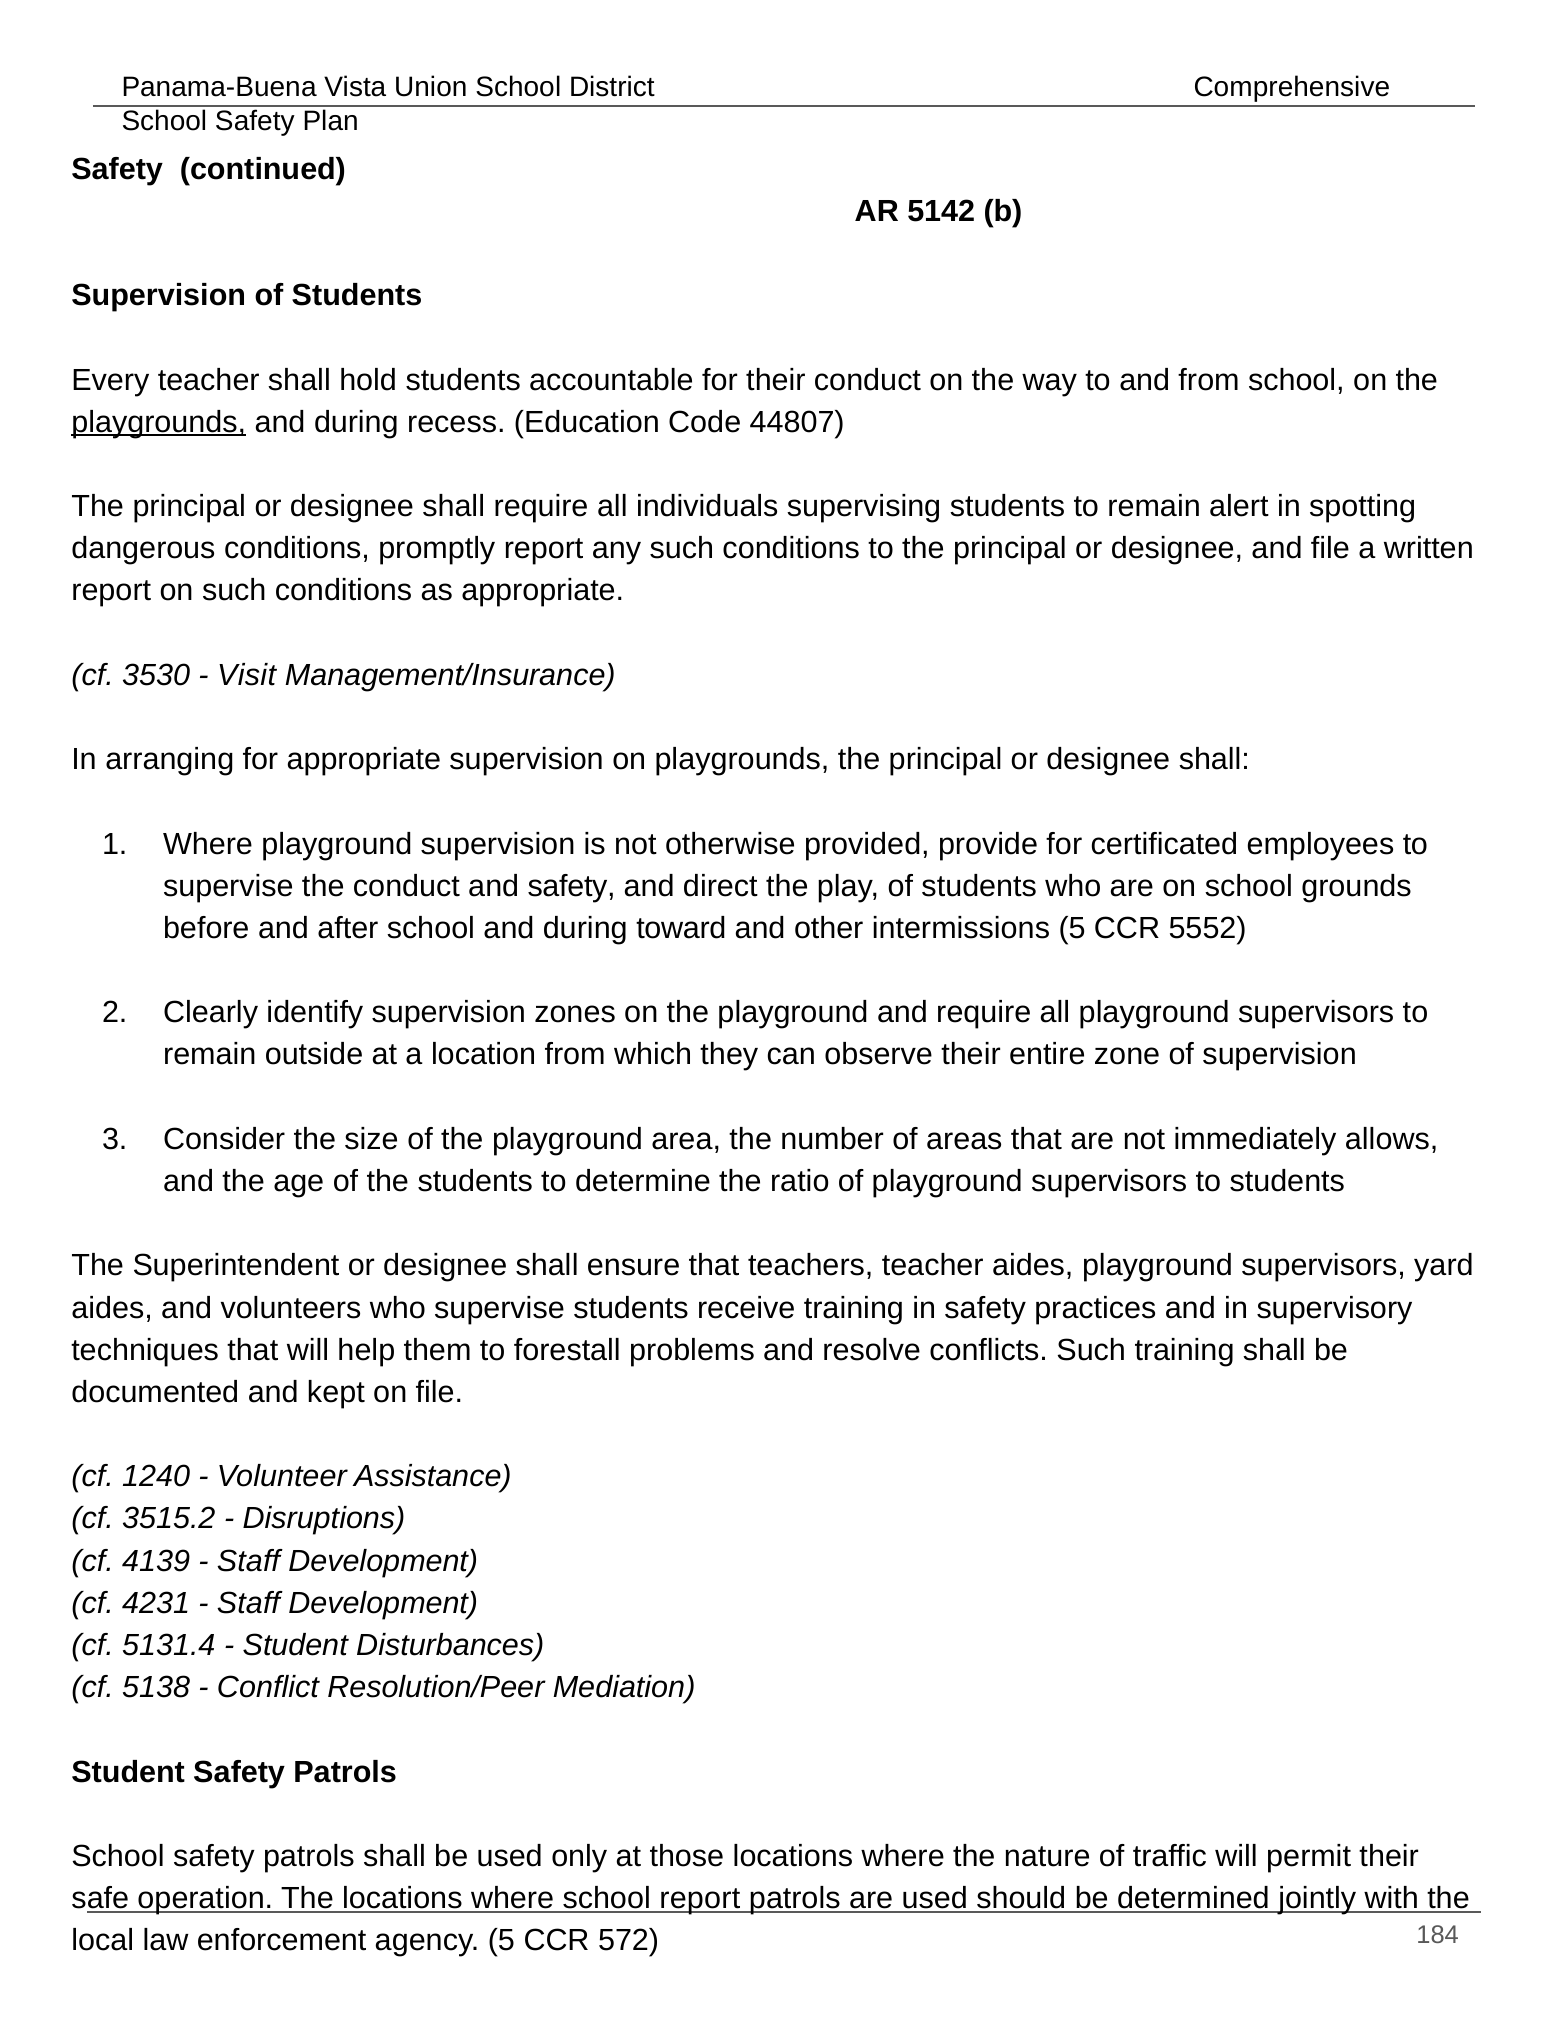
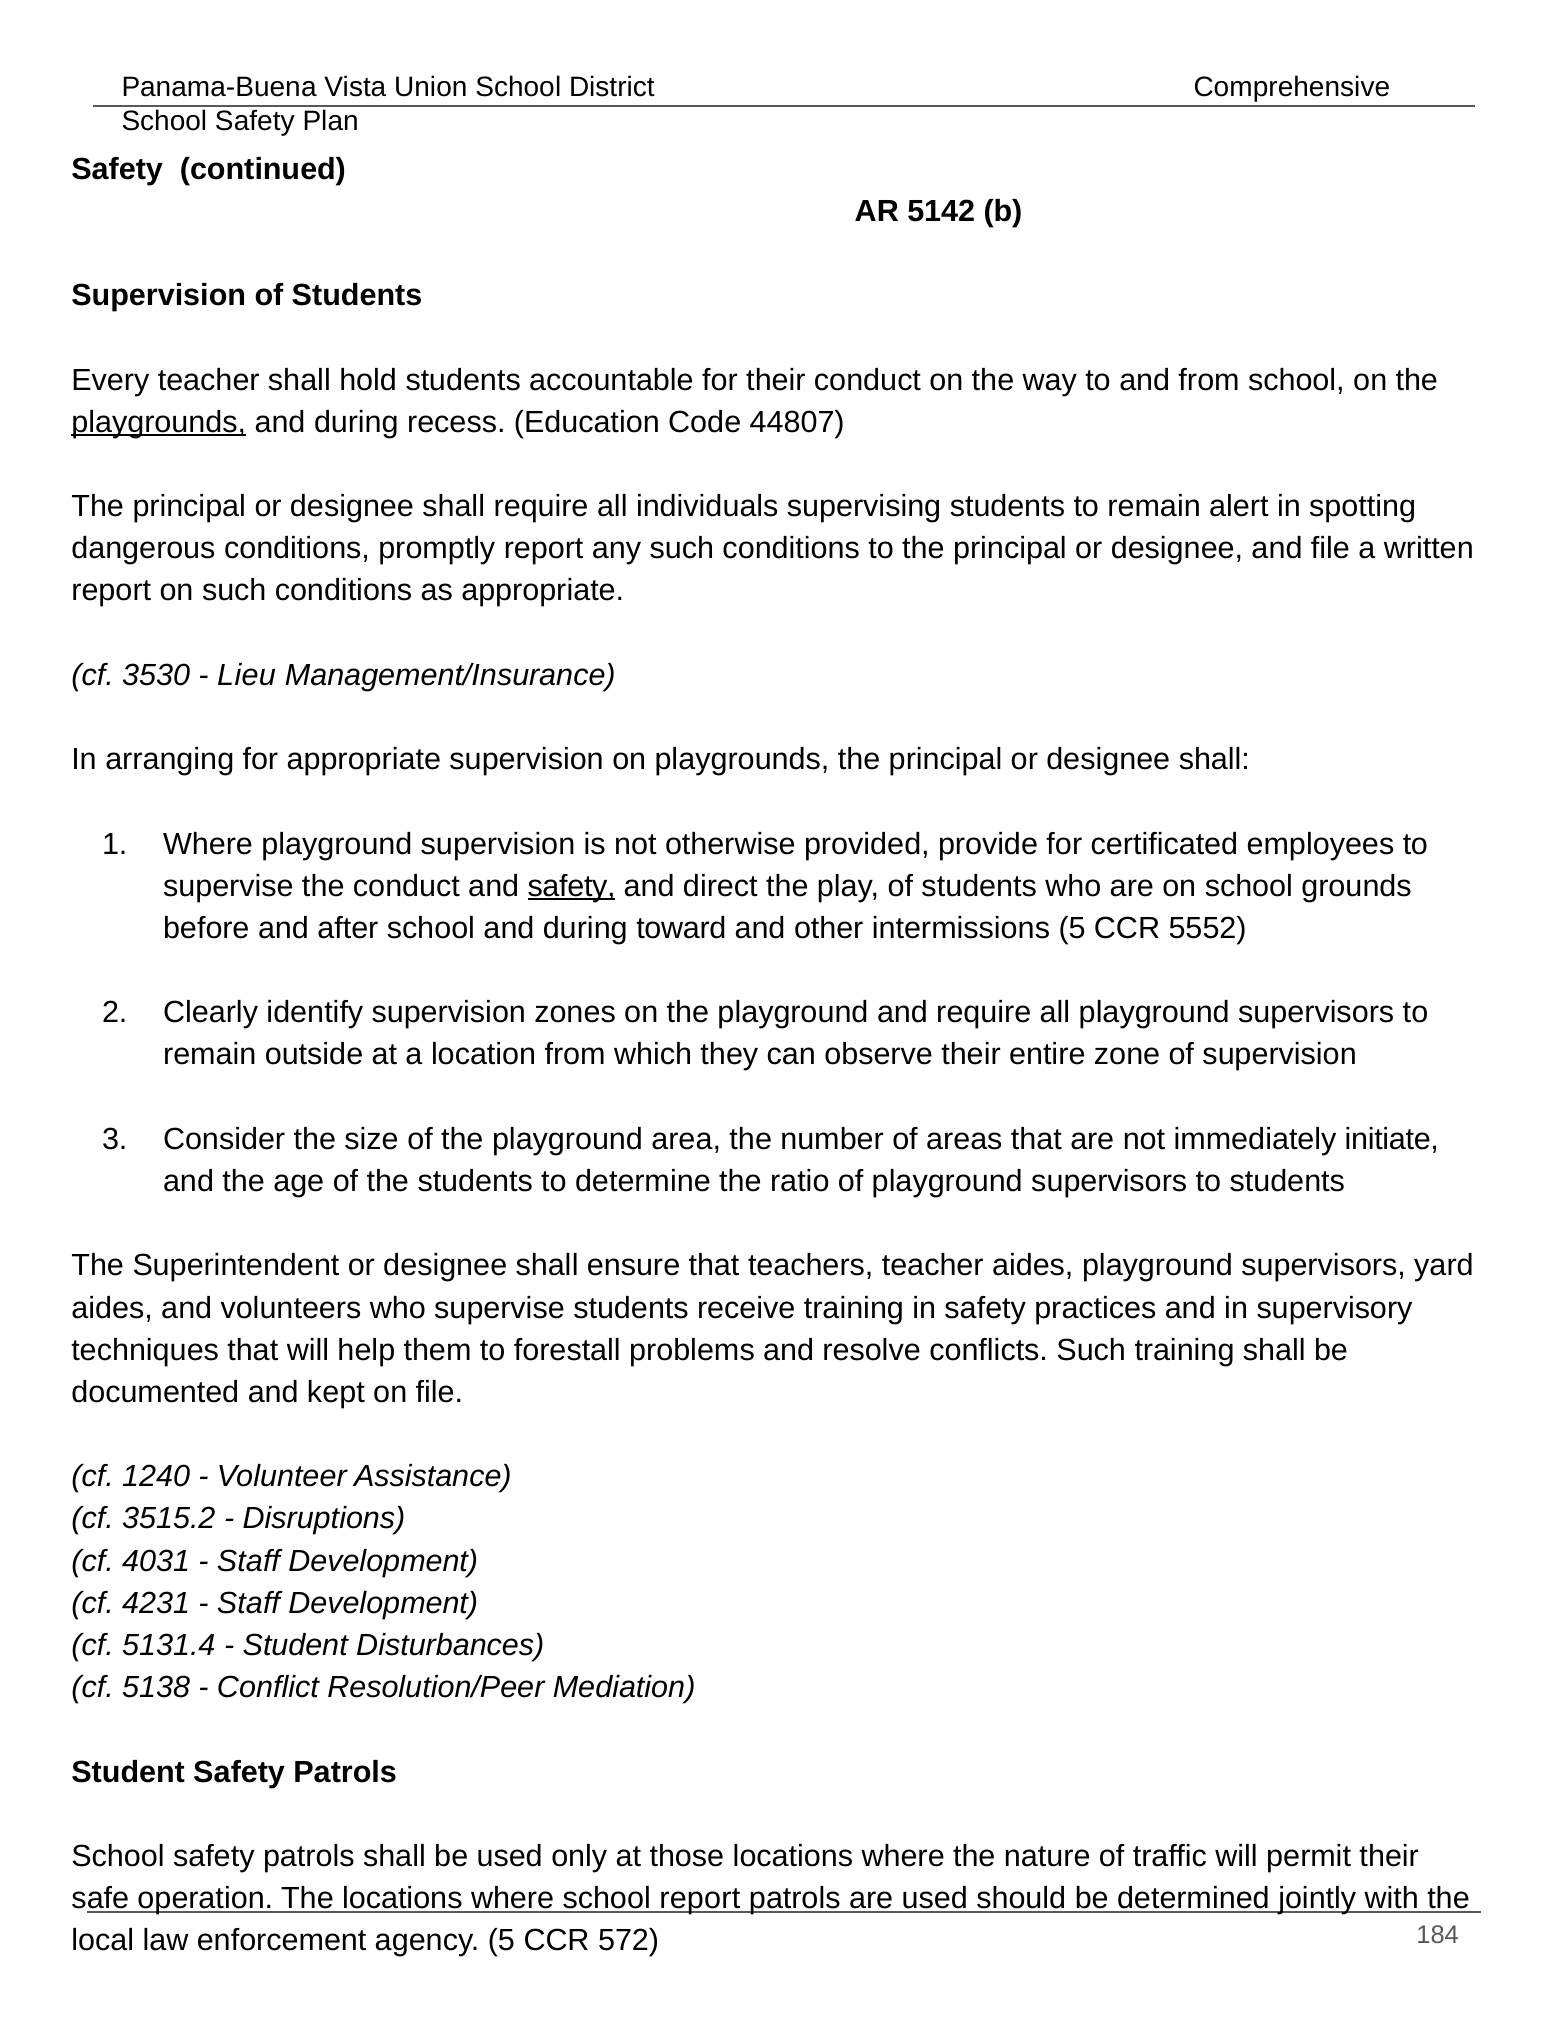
Visit: Visit -> Lieu (247, 675)
safety underline: none -> present (572, 886)
allows: allows -> initiate (1392, 1139)
4139: 4139 -> 4031 (156, 1561)
